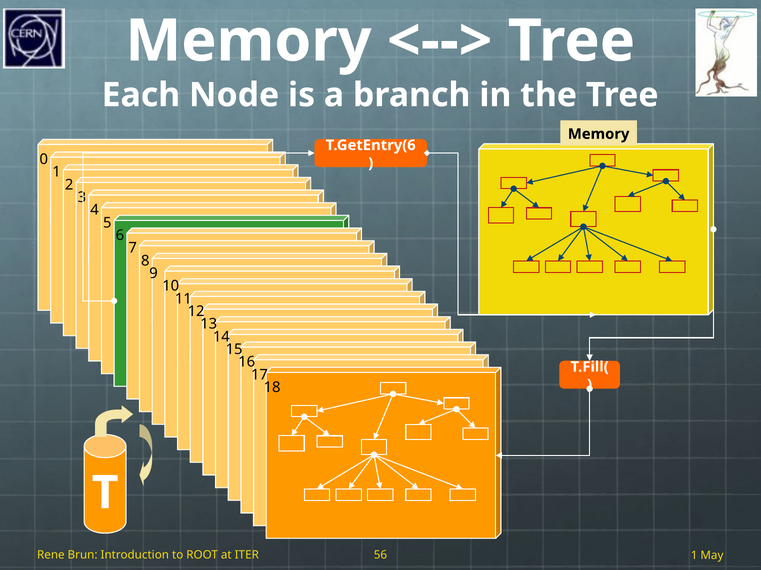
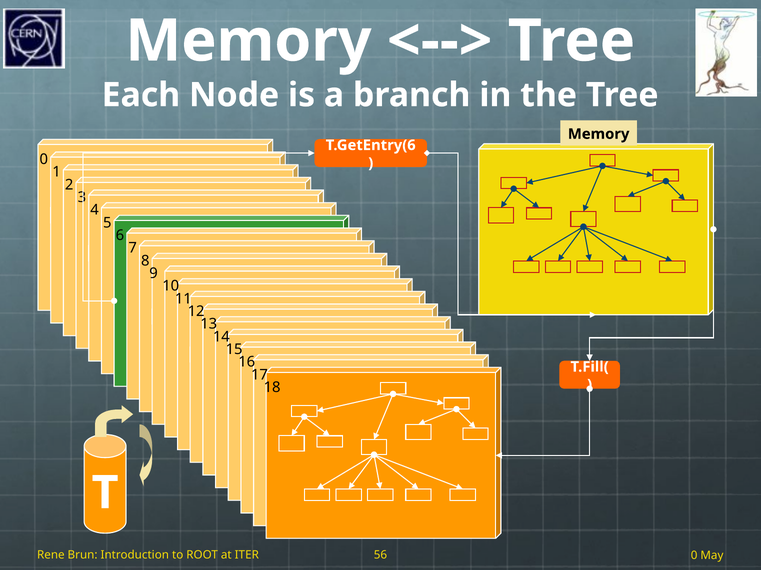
56 1: 1 -> 0 (694, 556)
